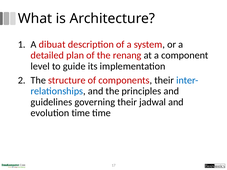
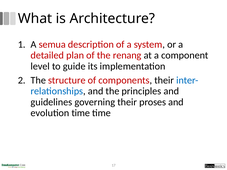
dibuat: dibuat -> semua (52, 44)
jadwal: jadwal -> proses (153, 102)
